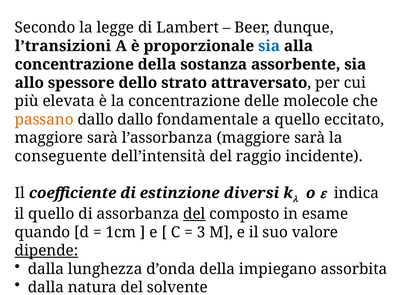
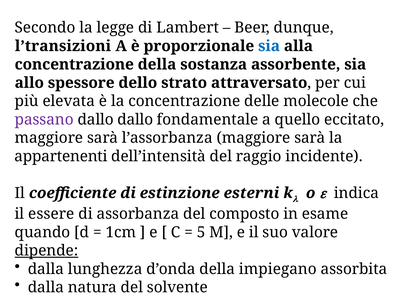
passano colour: orange -> purple (44, 119)
conseguente: conseguente -> appartenenti (61, 156)
diversi: diversi -> esterni (251, 193)
il quello: quello -> essere (51, 214)
del underline: present -> none (194, 214)
3: 3 -> 5 (201, 232)
